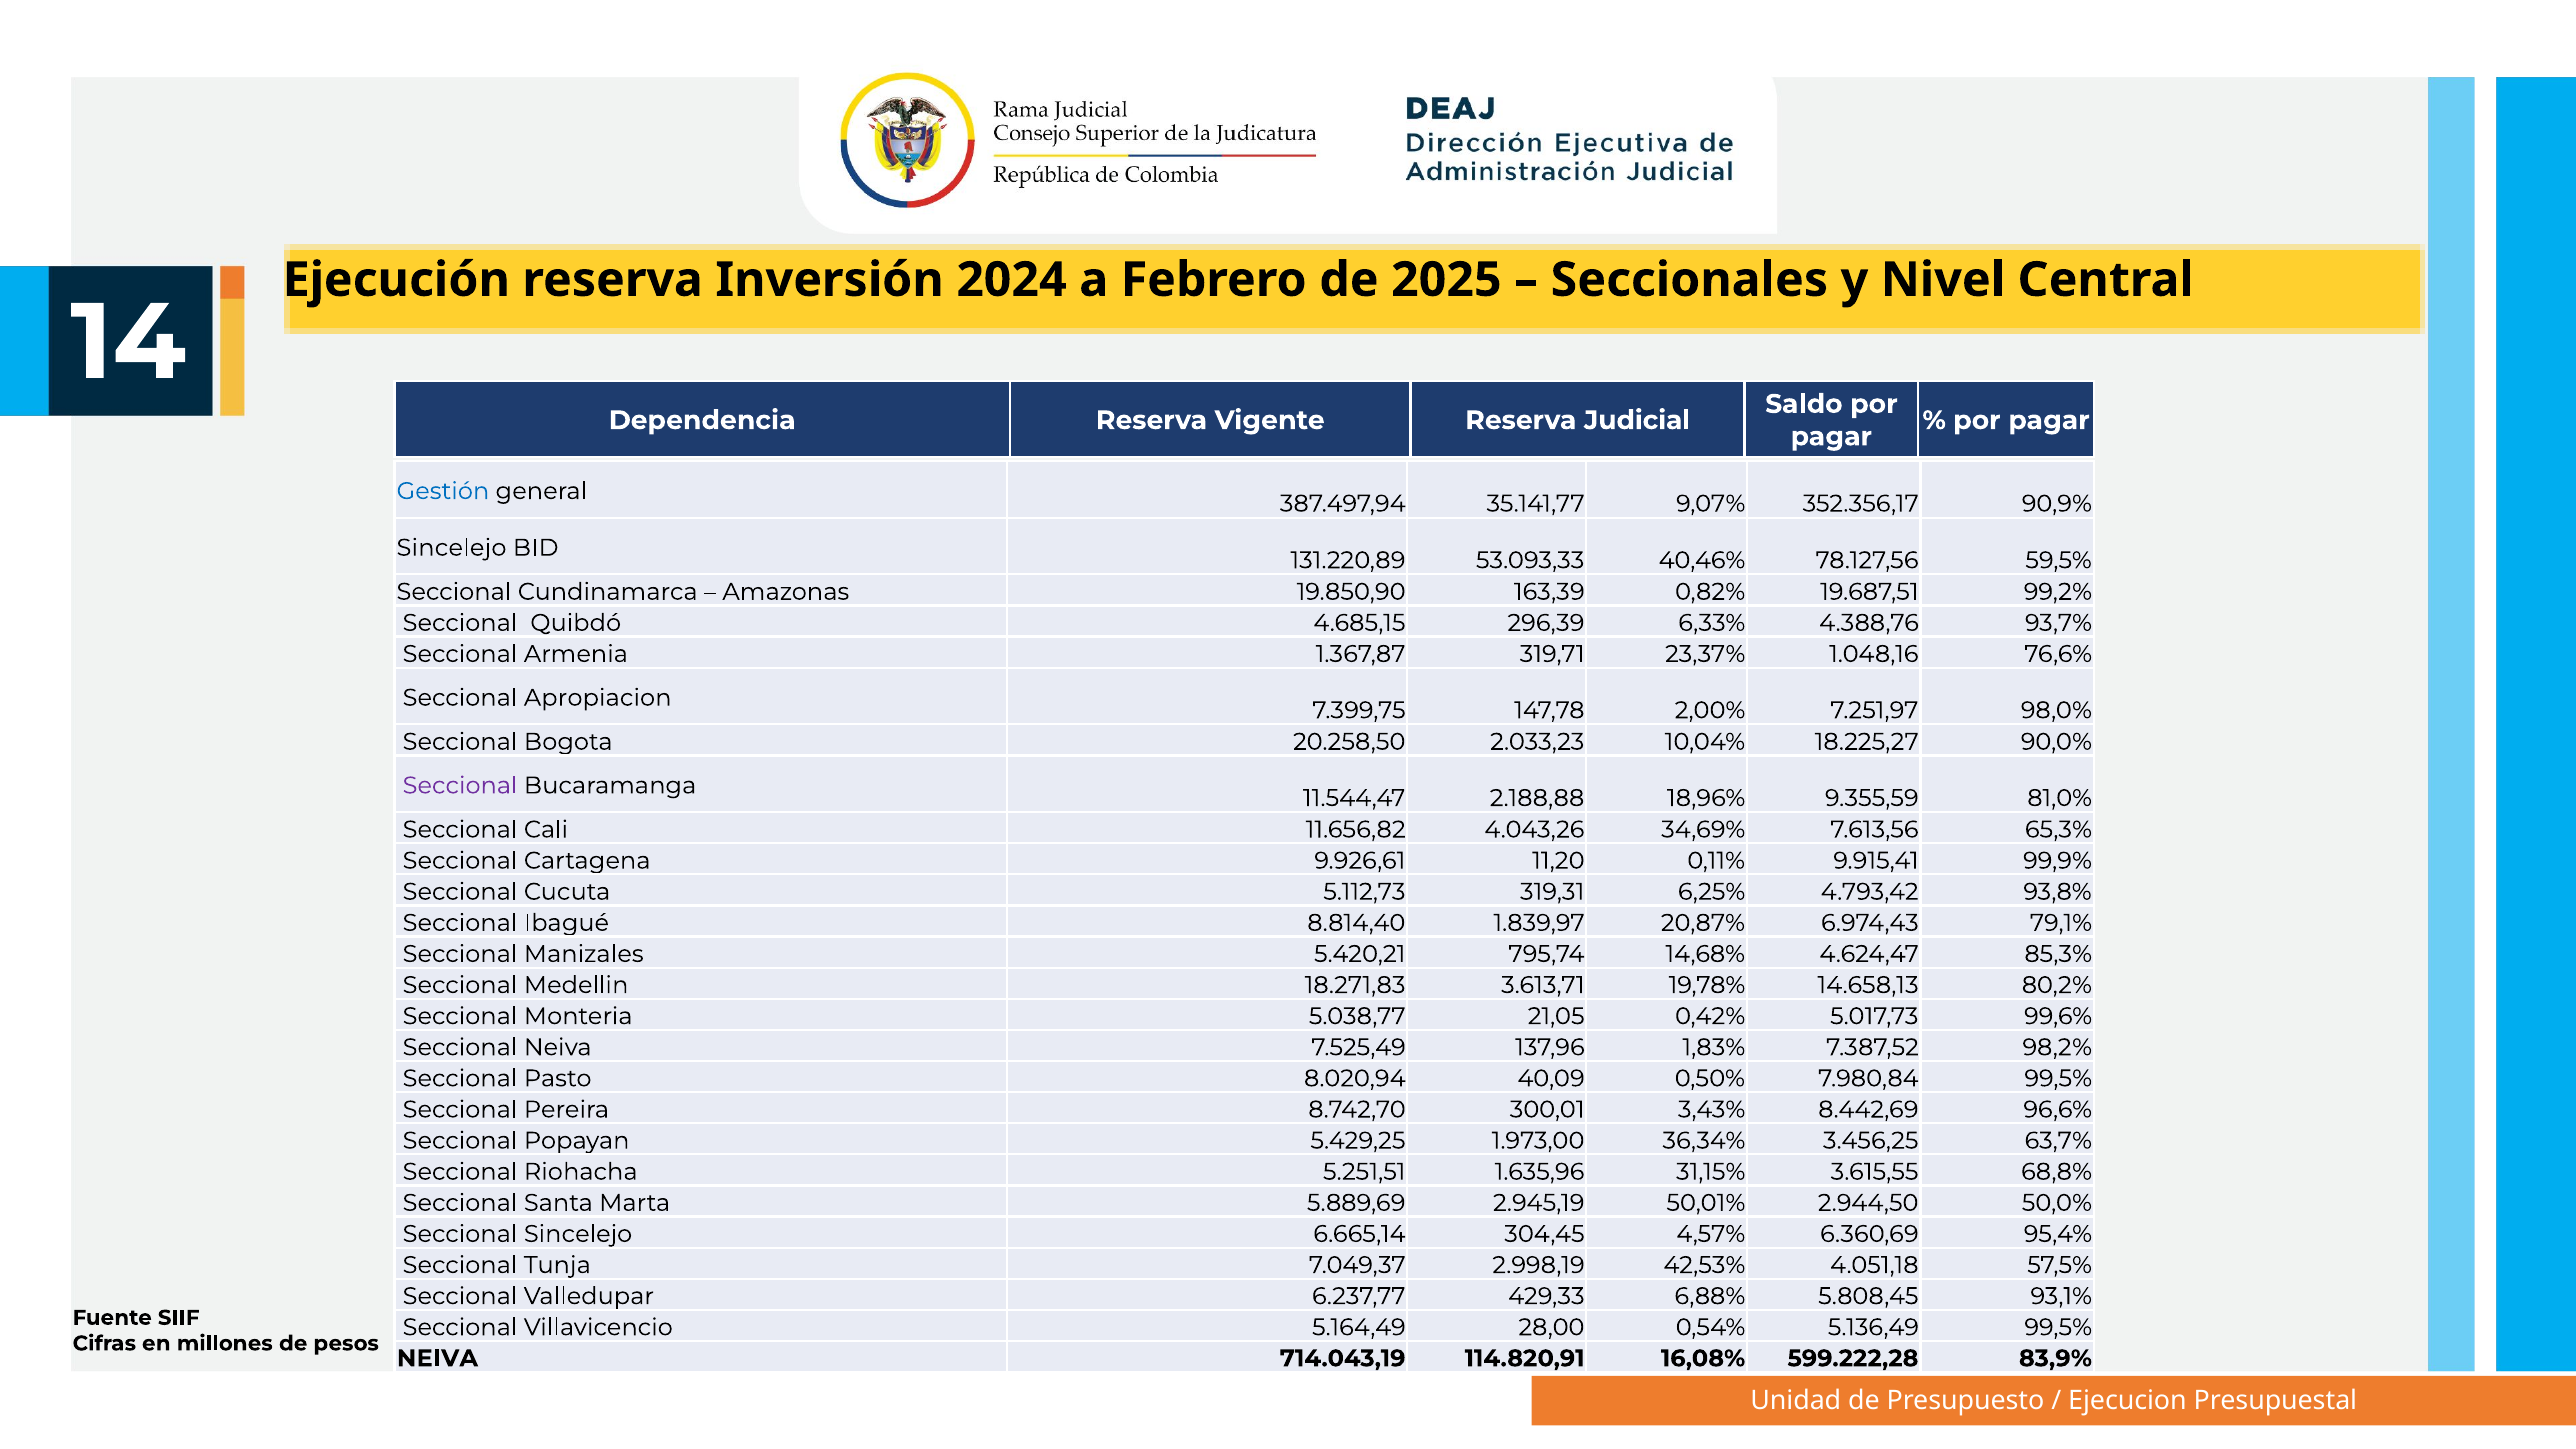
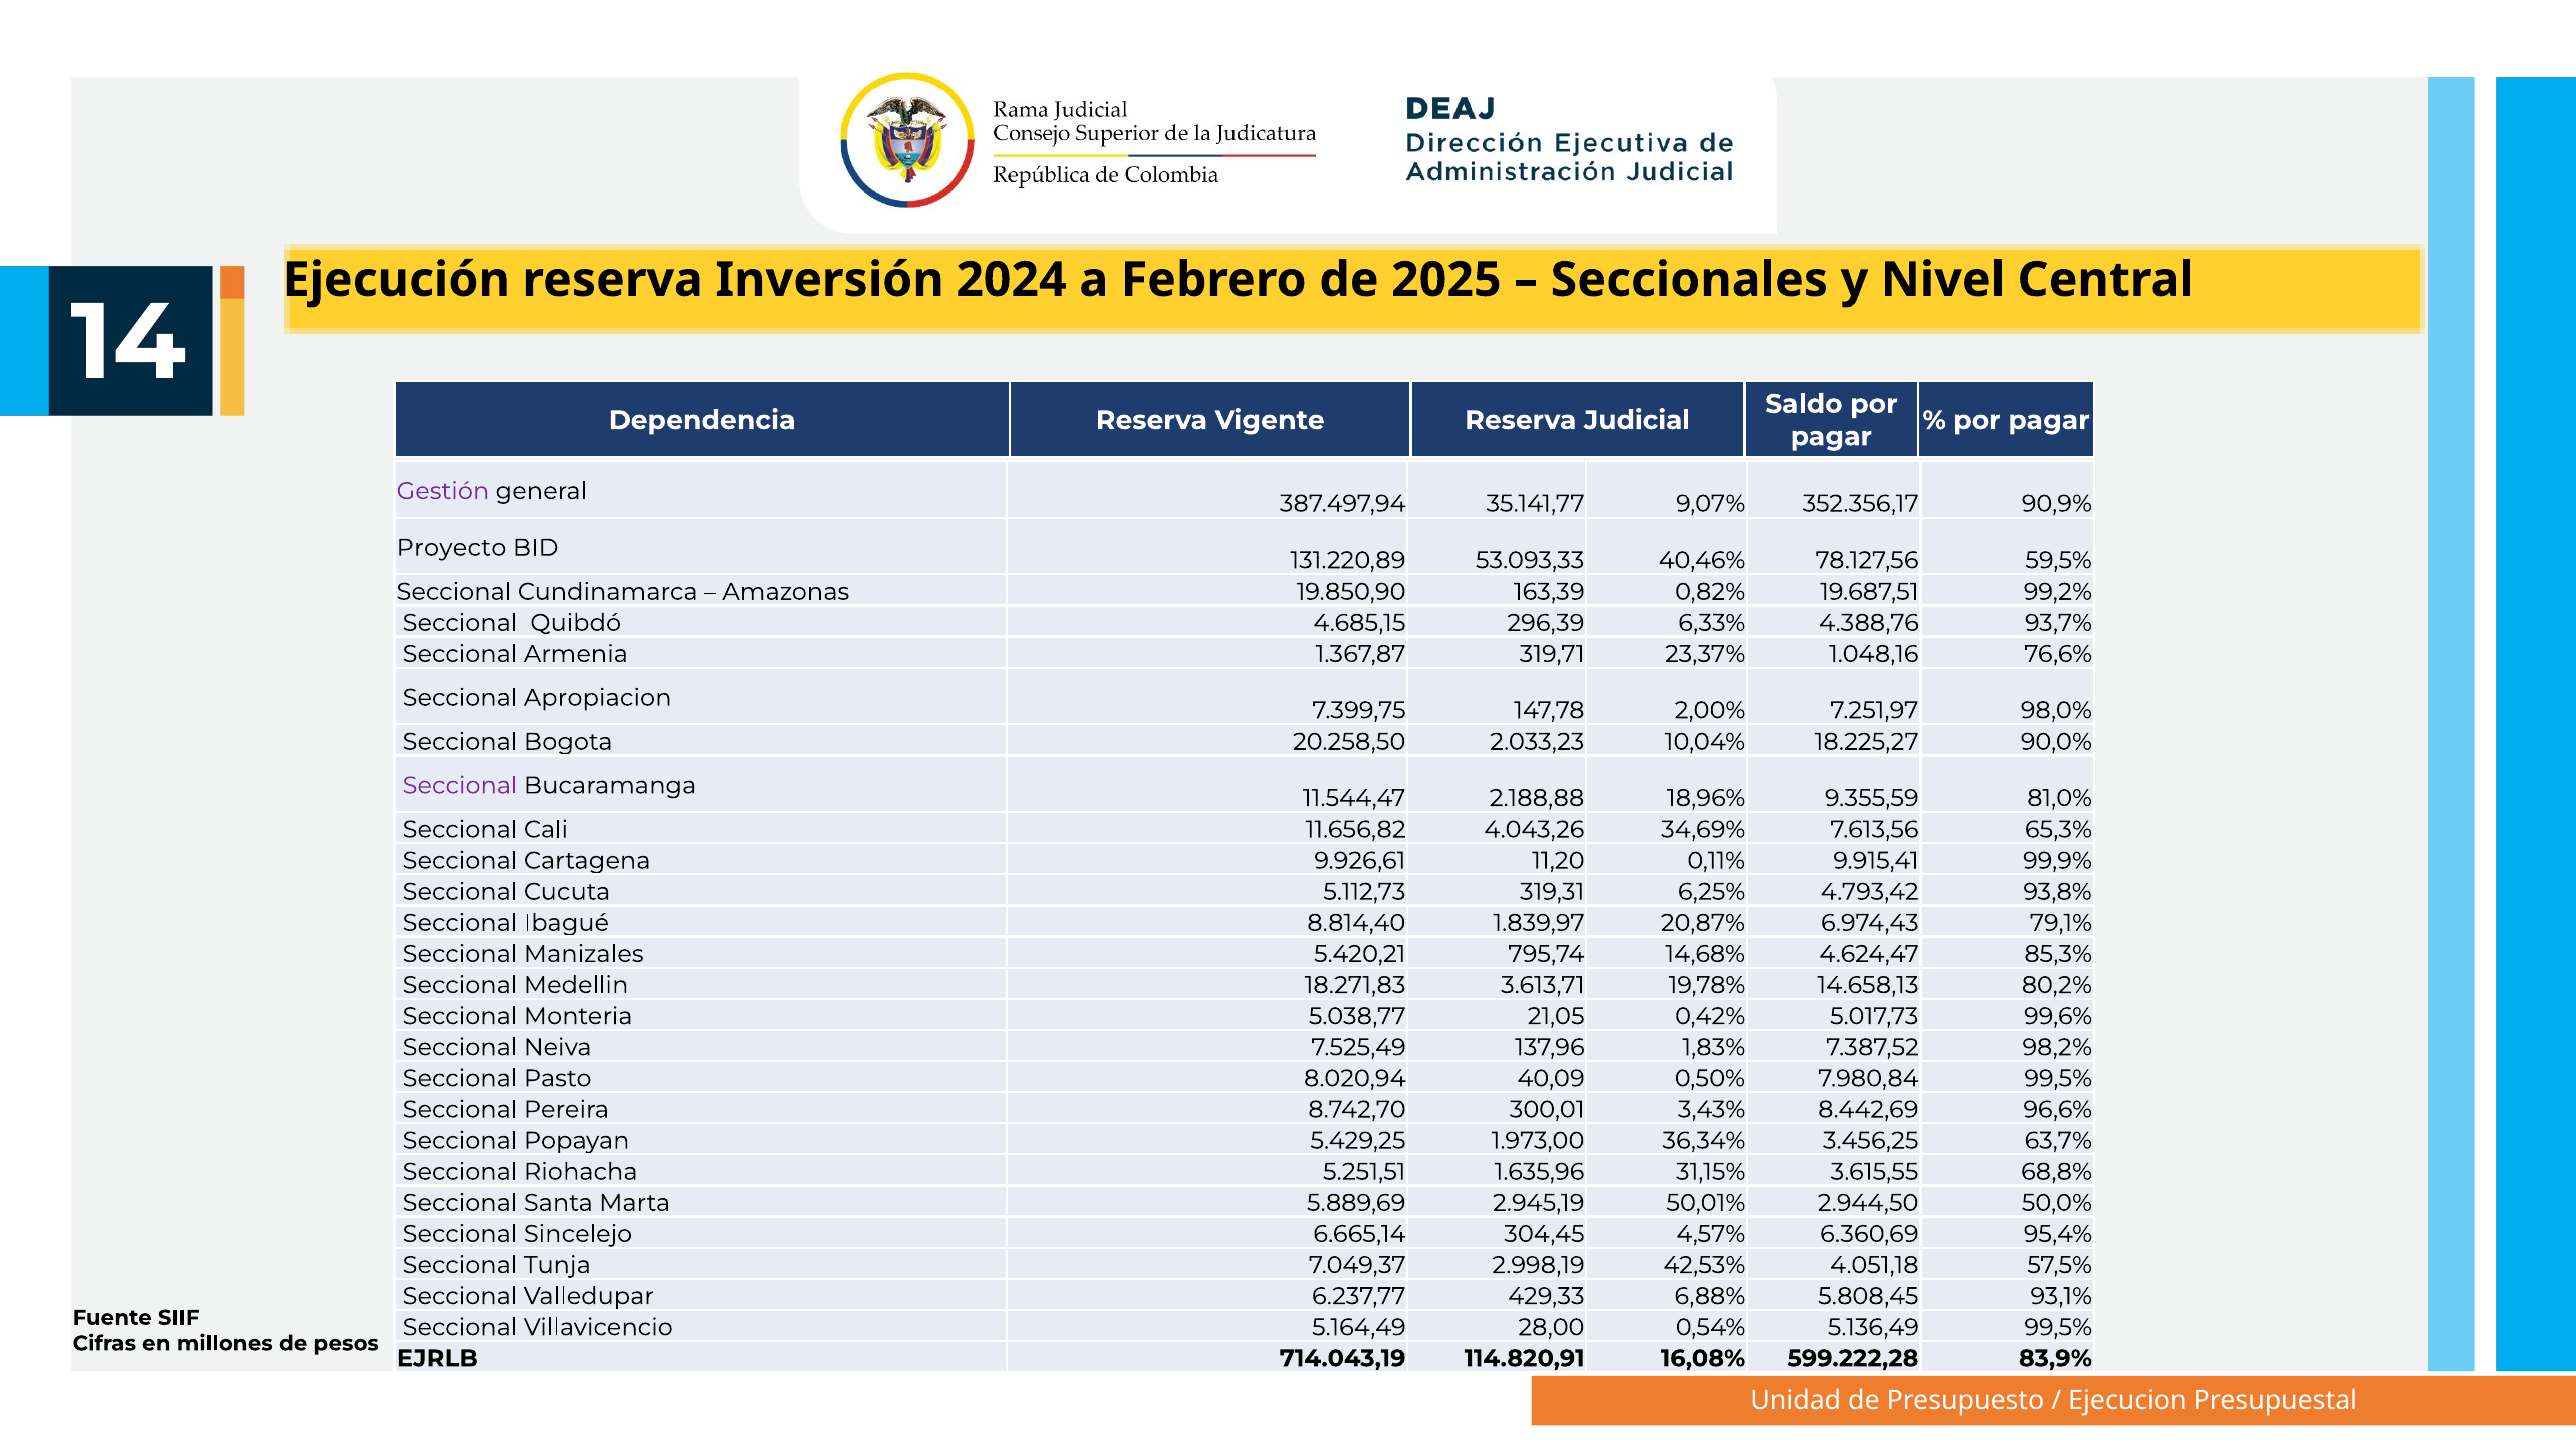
Gestión colour: blue -> purple (443, 491)
Sincelejo: Sincelejo -> Proyecto (451, 548)
NEIVA: NEIVA -> EJRLB (437, 1358)
